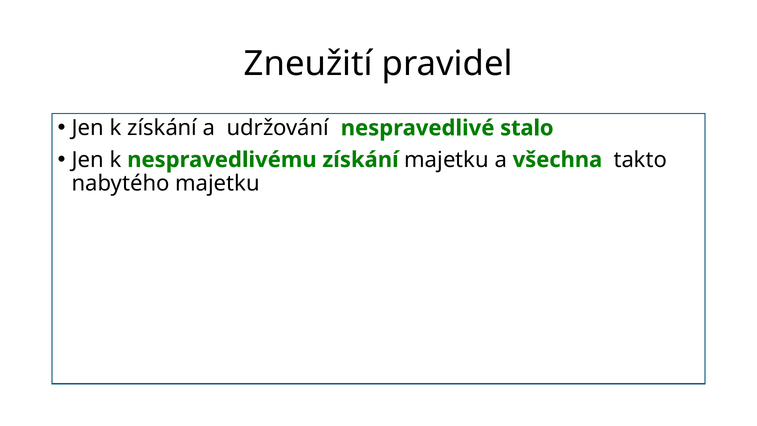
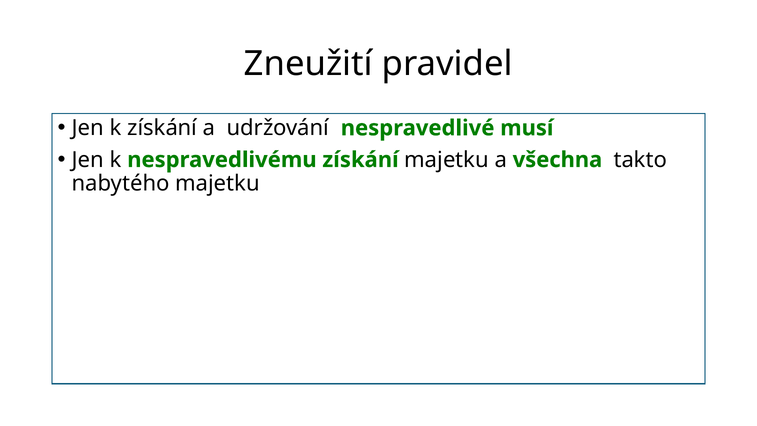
stalo: stalo -> musí (527, 128)
